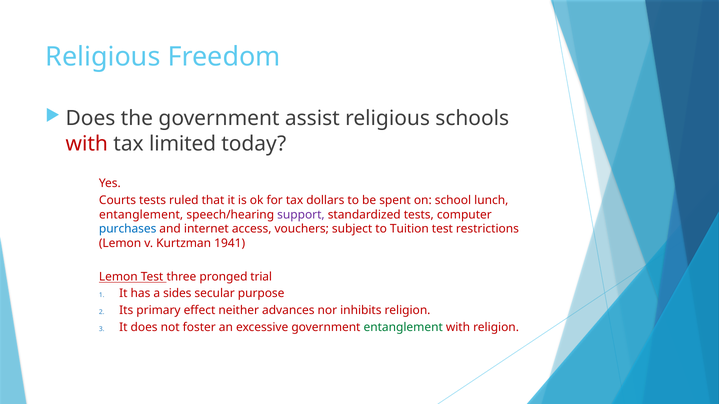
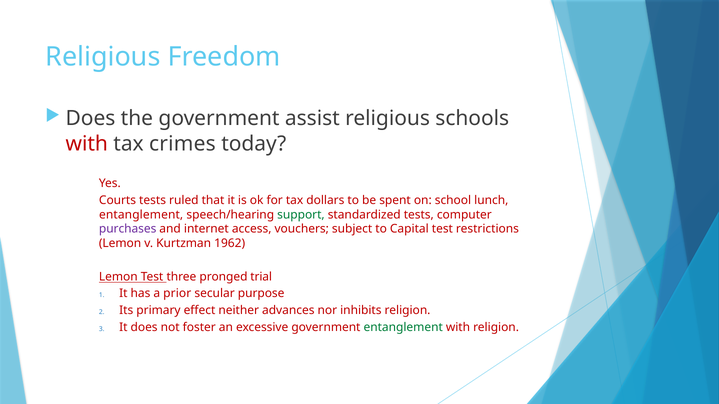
limited: limited -> crimes (182, 144)
support colour: purple -> green (301, 215)
purchases colour: blue -> purple (128, 229)
Tuition: Tuition -> Capital (409, 229)
1941: 1941 -> 1962 (230, 244)
sides: sides -> prior (177, 294)
